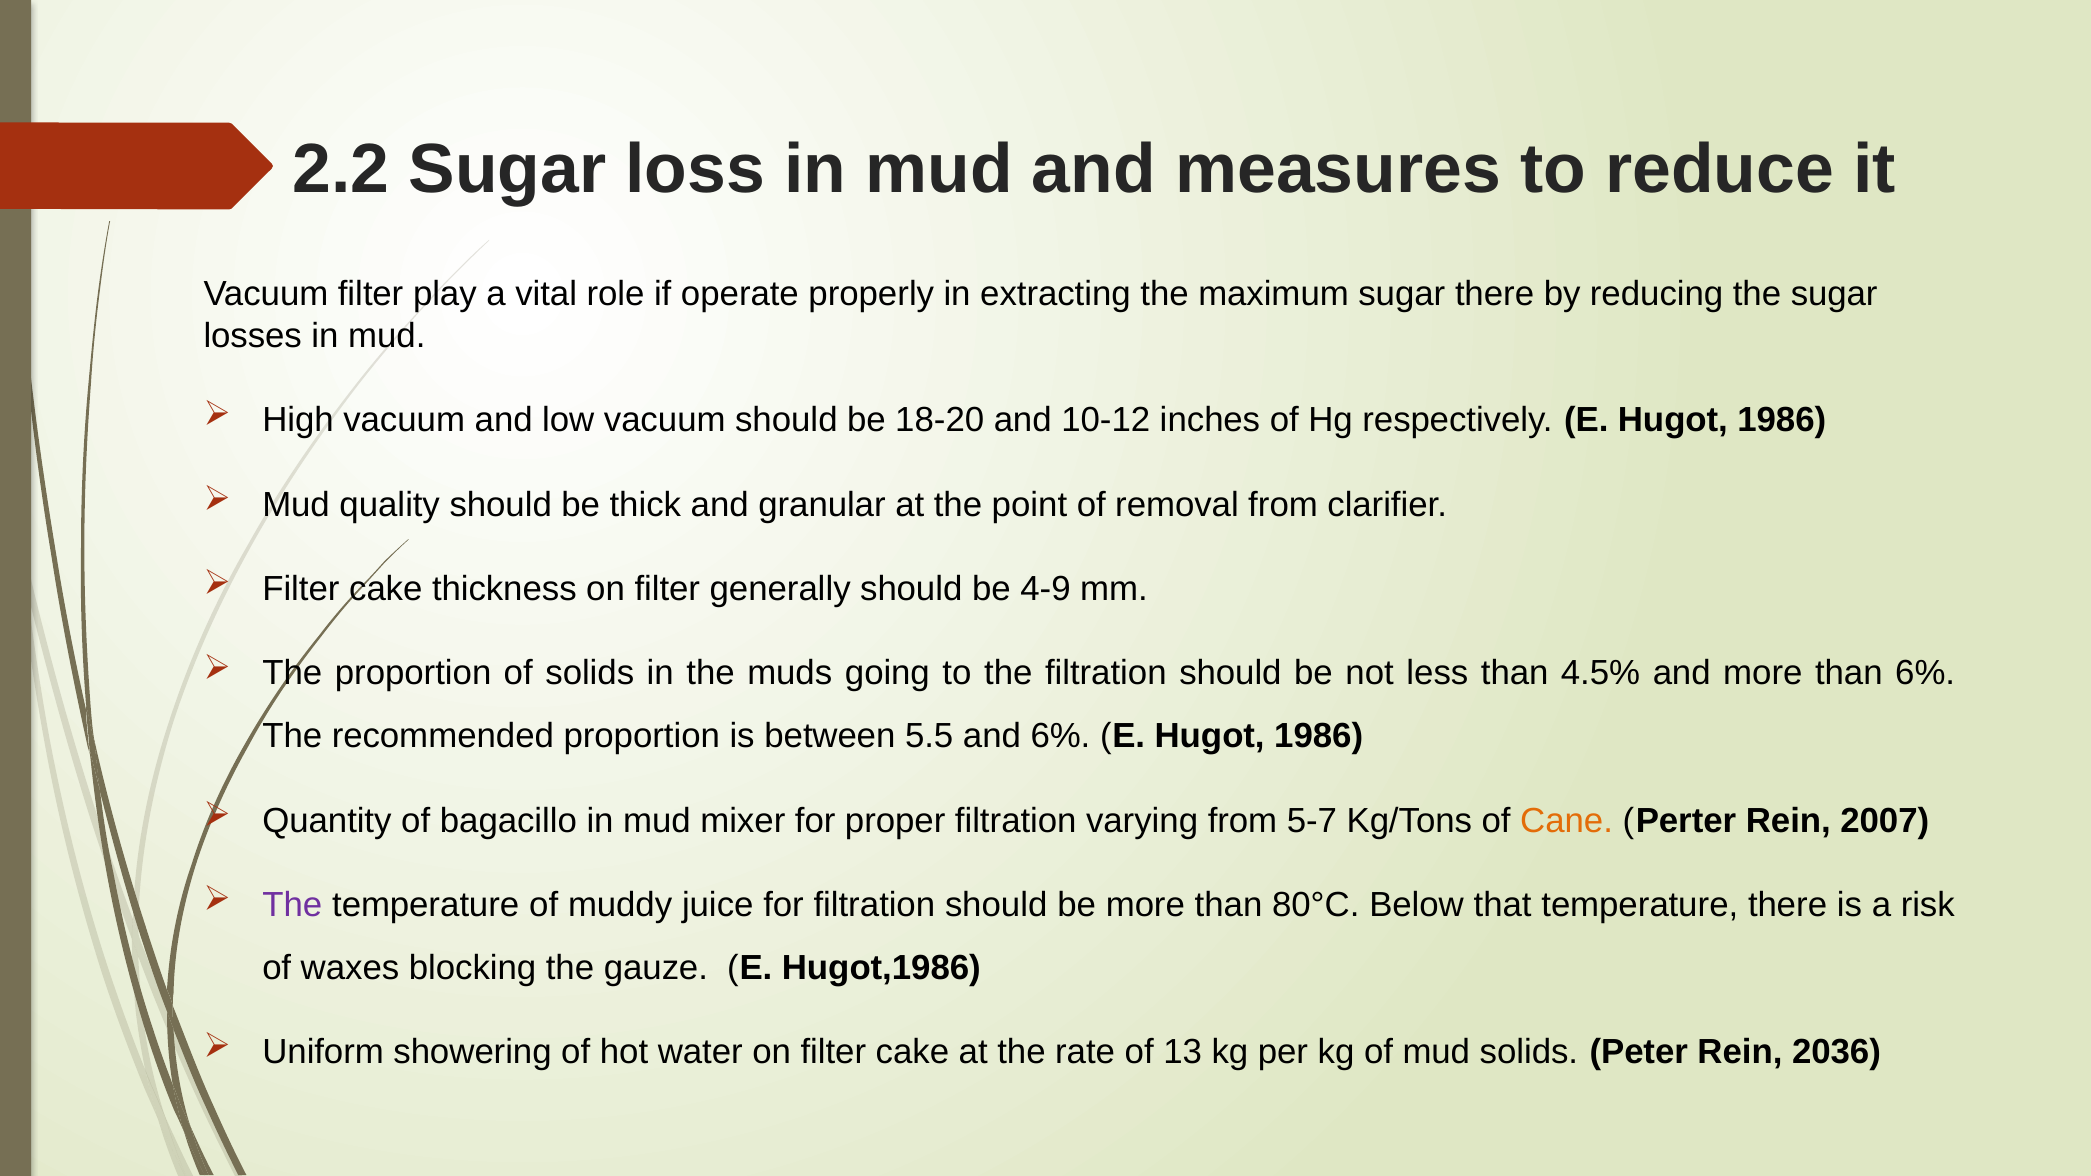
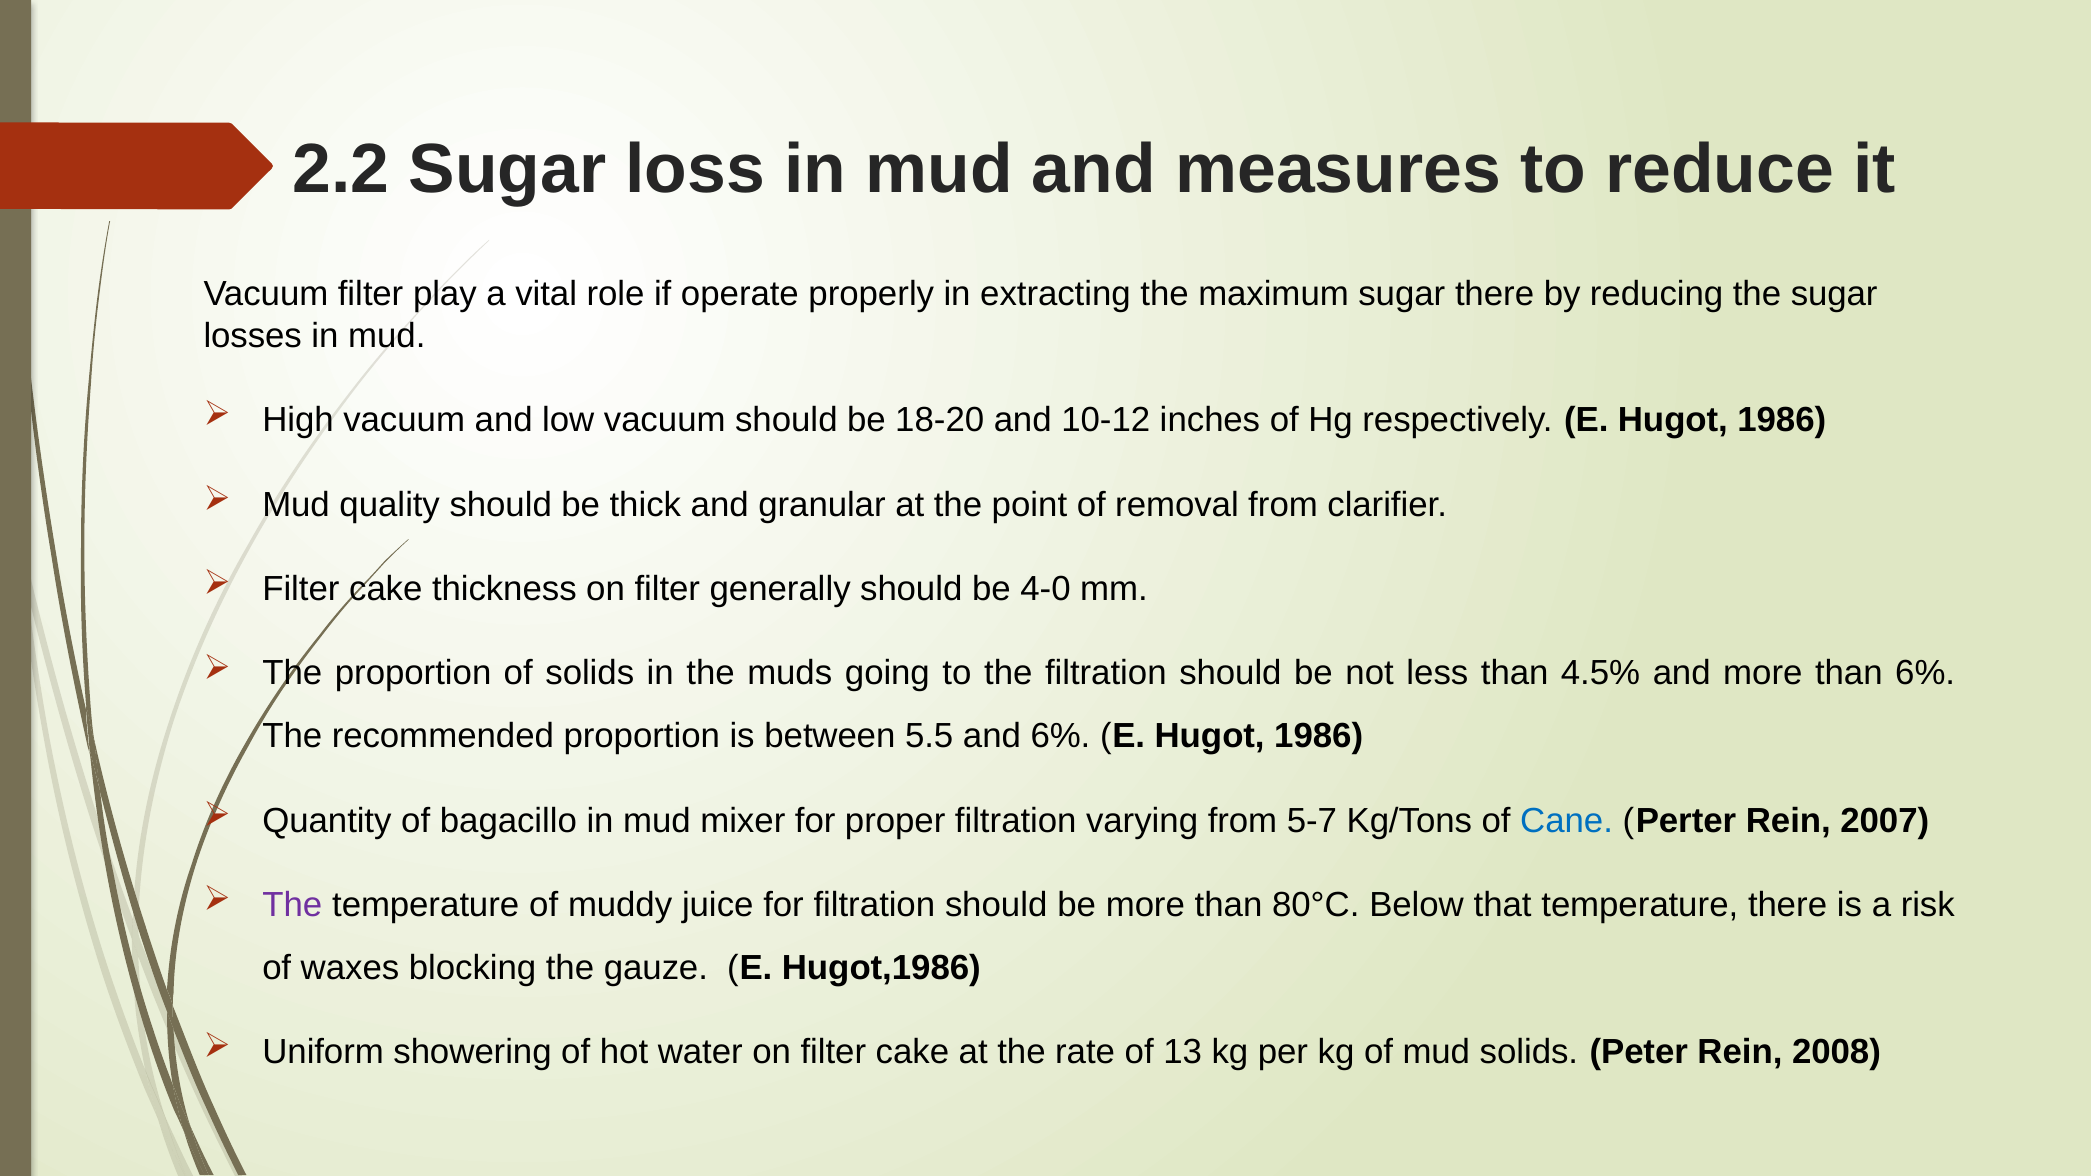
4-9: 4-9 -> 4-0 (1046, 589)
Cane colour: orange -> blue (1567, 821)
2036: 2036 -> 2008 (1837, 1052)
